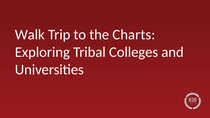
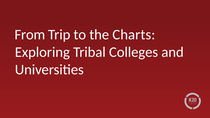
Walk: Walk -> From (30, 35)
